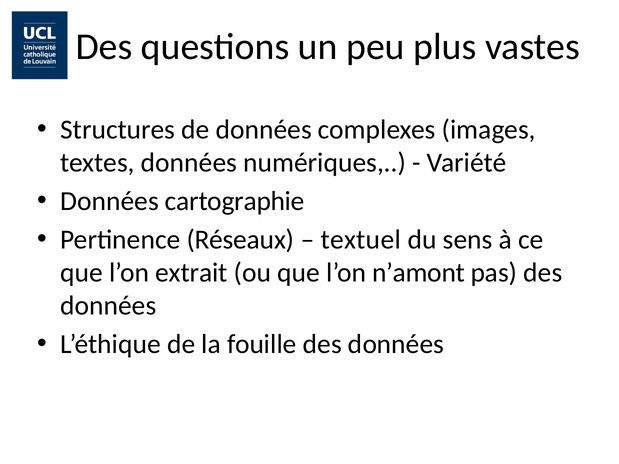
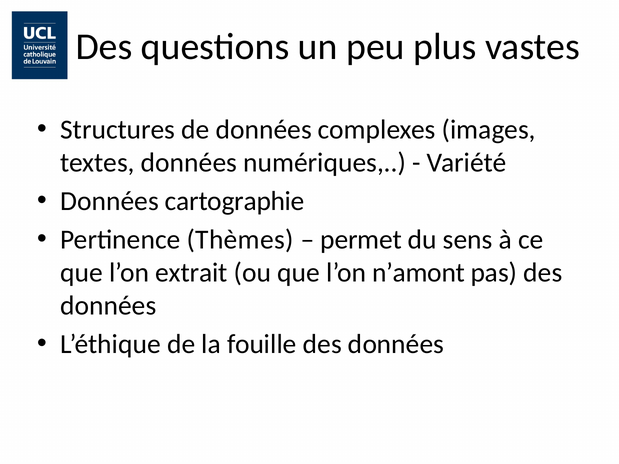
Réseaux: Réseaux -> Thèmes (240, 240)
textuel: textuel -> permet (361, 240)
